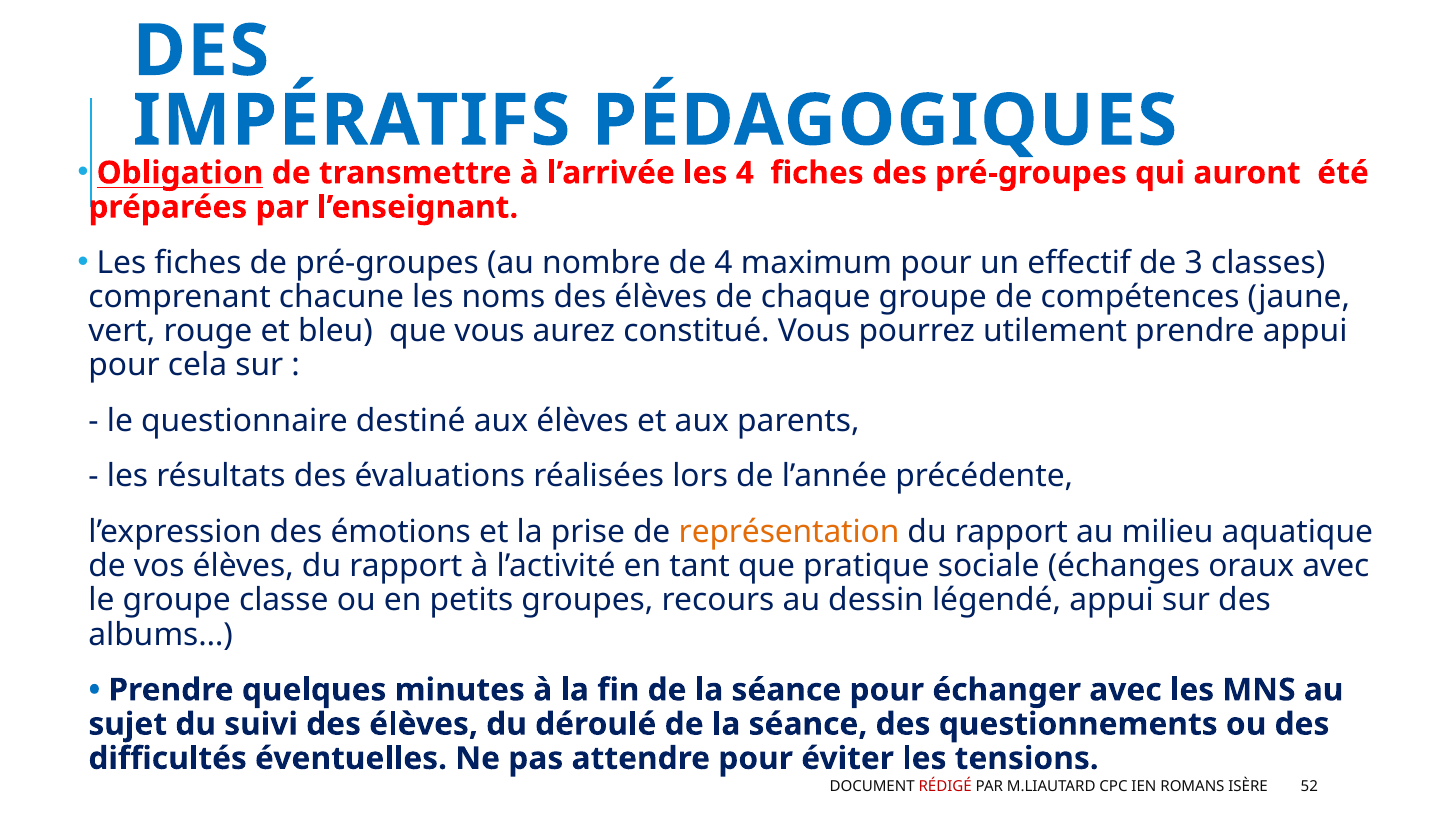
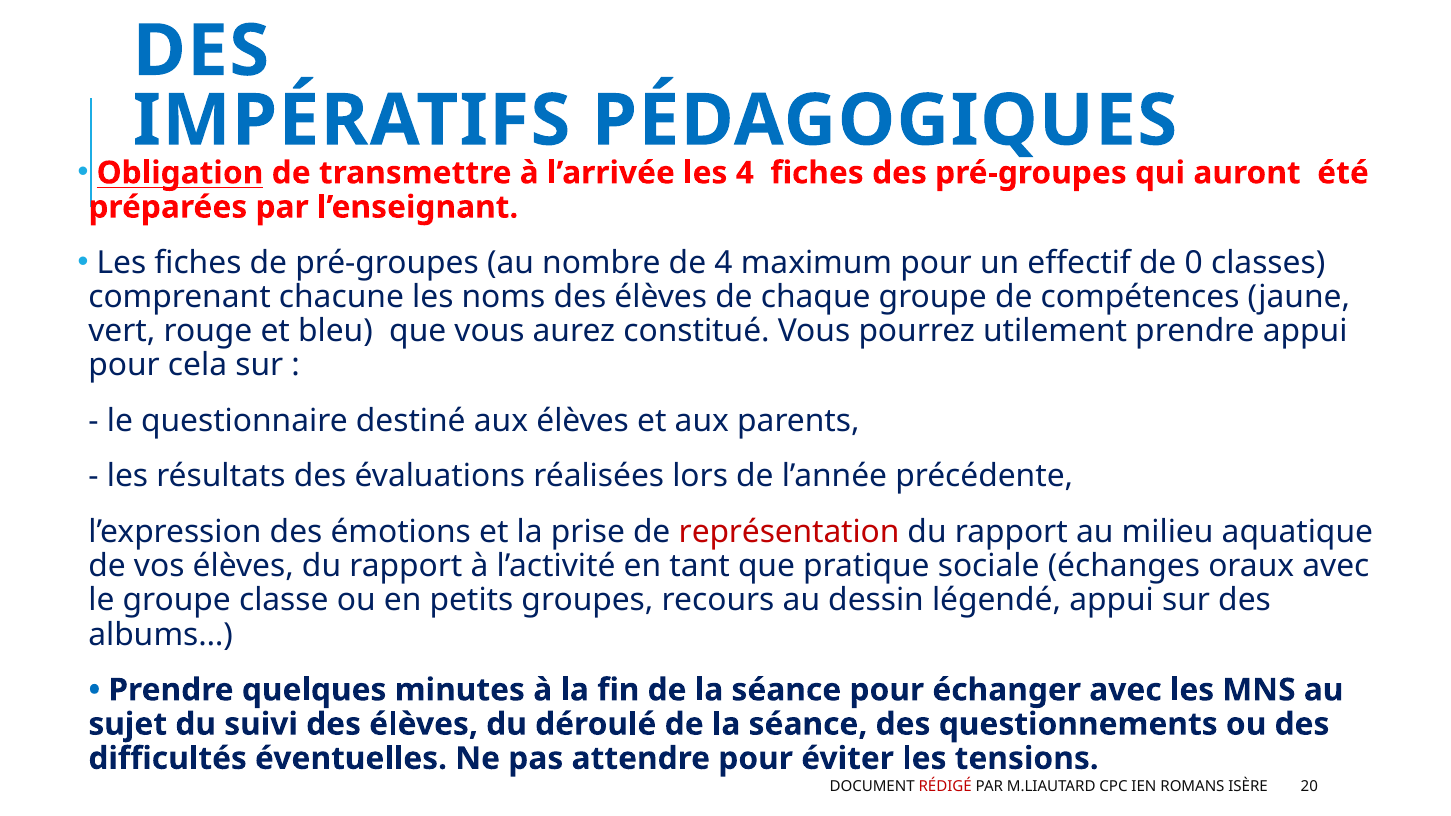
3: 3 -> 0 (1194, 263)
représentation colour: orange -> red (789, 532)
52: 52 -> 20 (1309, 786)
